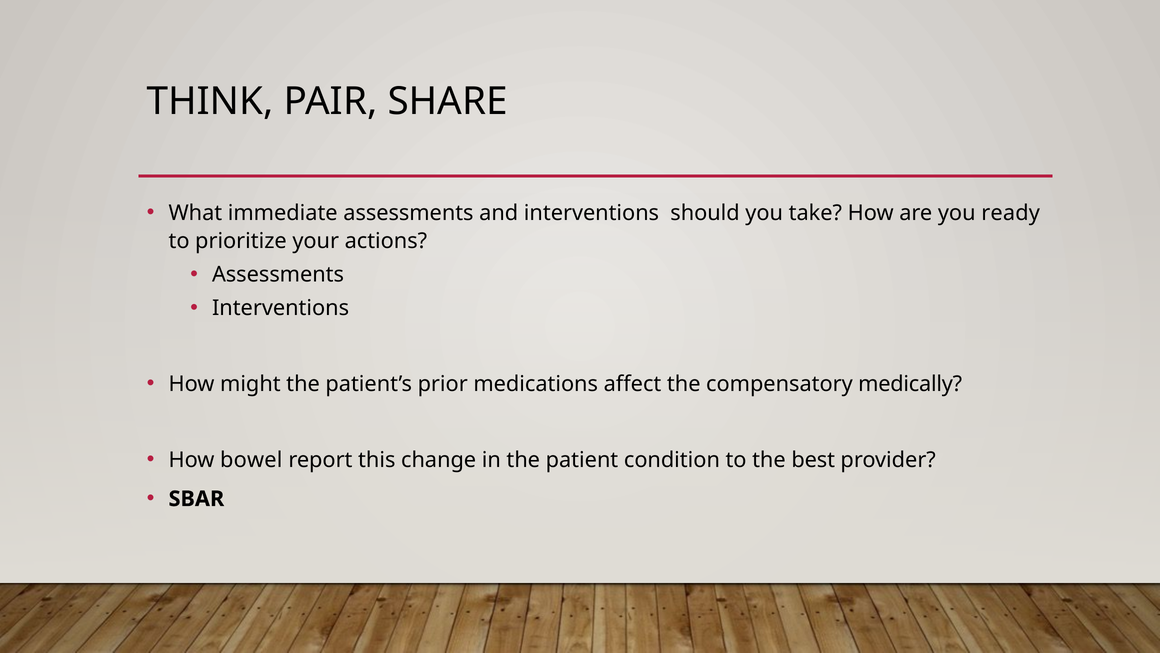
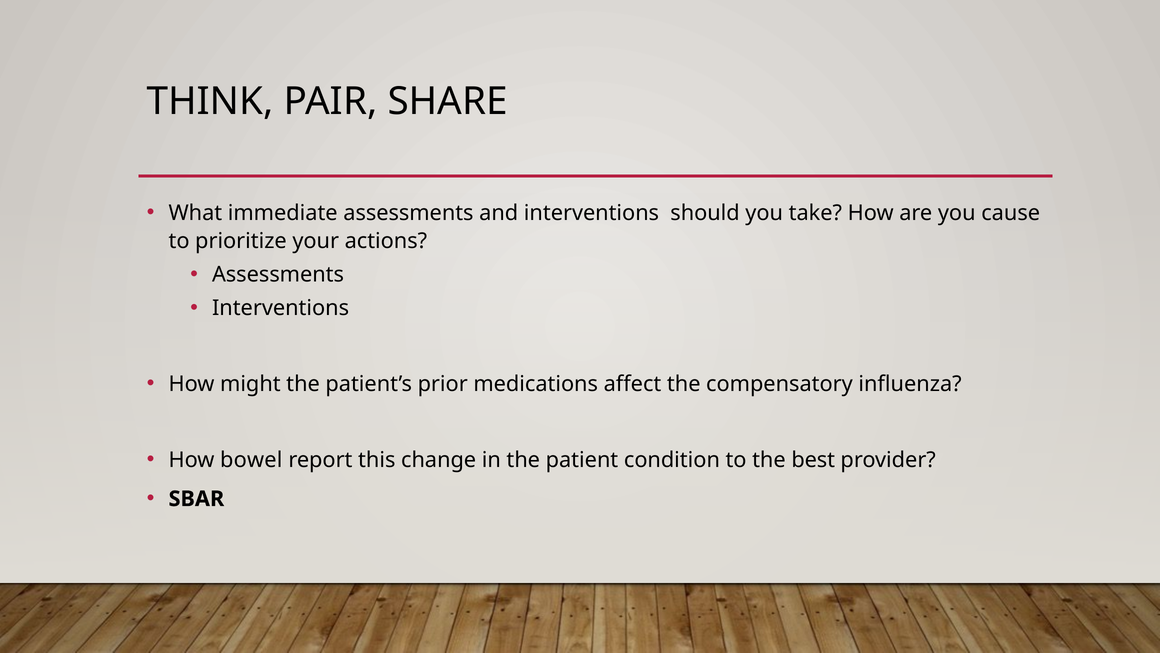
ready: ready -> cause (1011, 213)
medically: medically -> influenza (910, 384)
